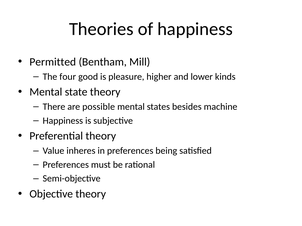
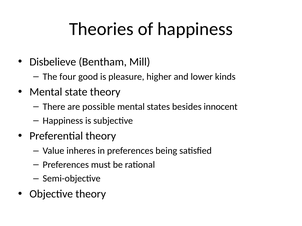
Permitted: Permitted -> Disbelieve (53, 62)
machine: machine -> innocent (221, 107)
